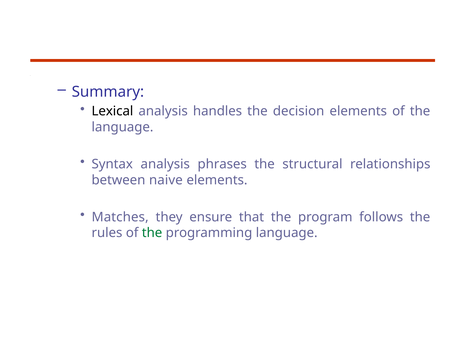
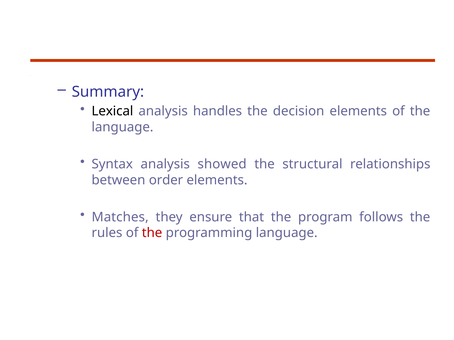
phrases: phrases -> showed (222, 164)
naive: naive -> order (166, 180)
the colour: green -> red (152, 233)
